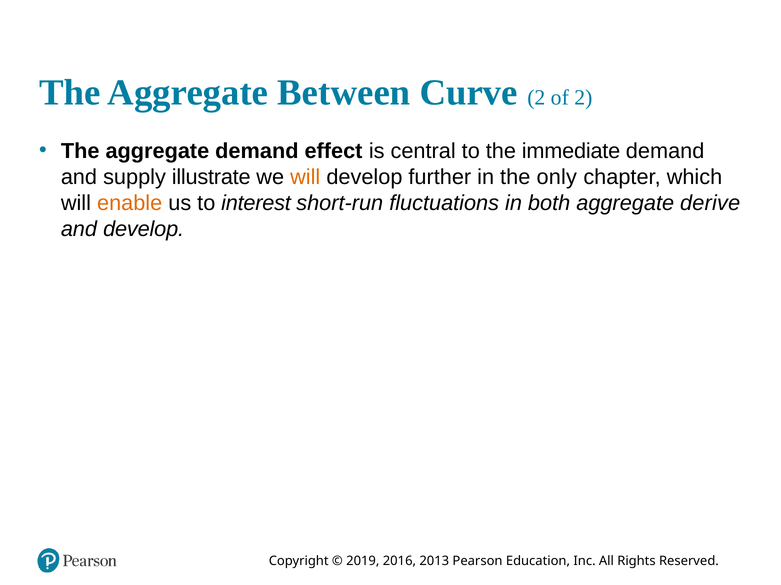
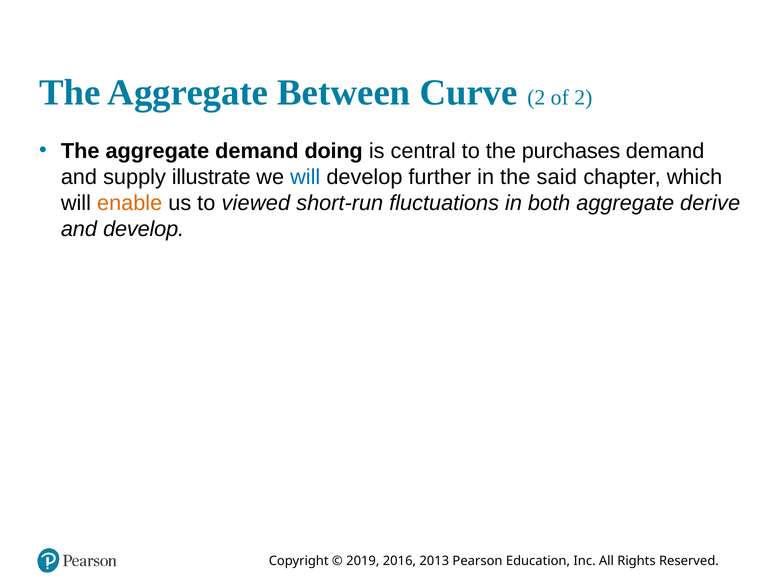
effect: effect -> doing (334, 151)
immediate: immediate -> purchases (571, 151)
will colour: orange -> blue (305, 177)
only: only -> said (557, 177)
interest: interest -> viewed (256, 203)
